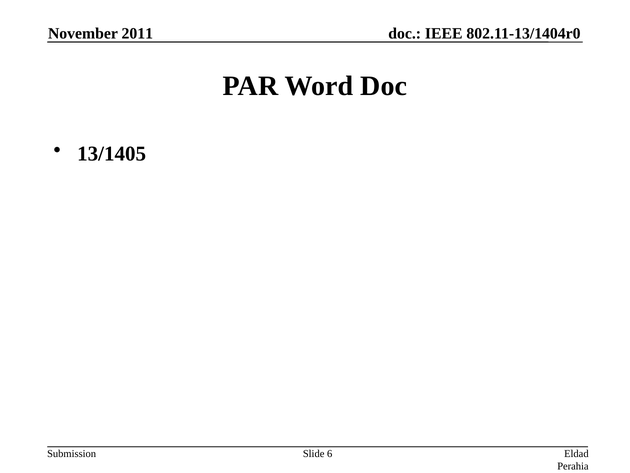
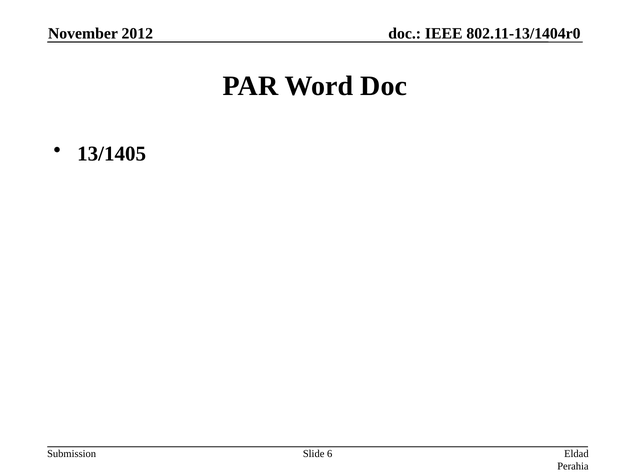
2011: 2011 -> 2012 (137, 34)
